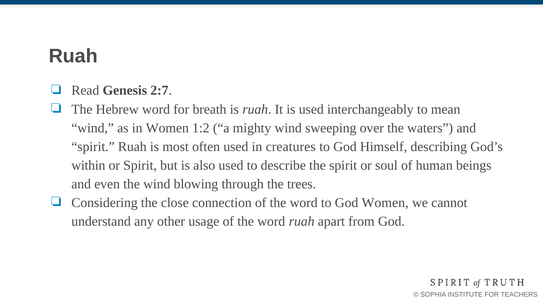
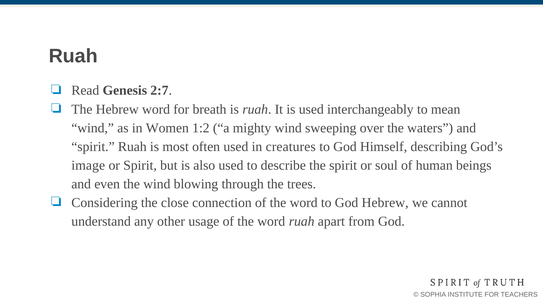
within: within -> image (88, 166)
God Women: Women -> Hebrew (385, 203)
